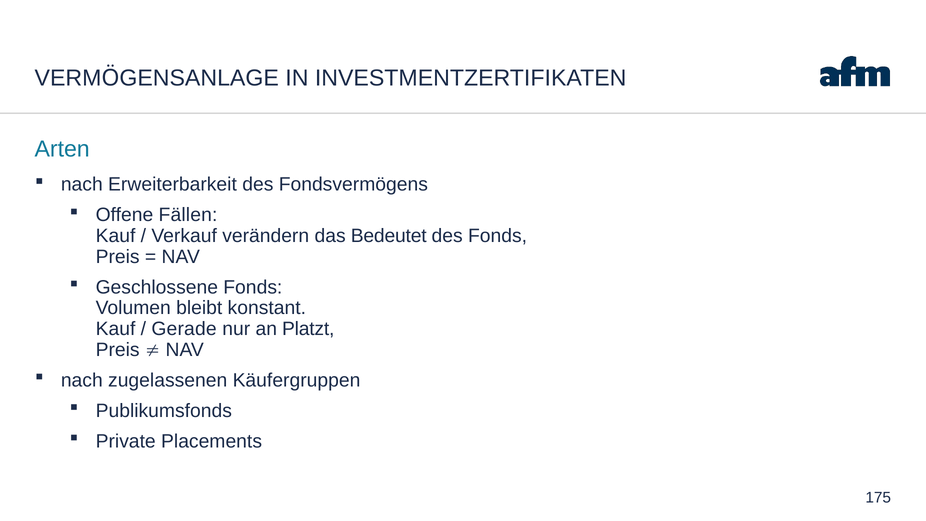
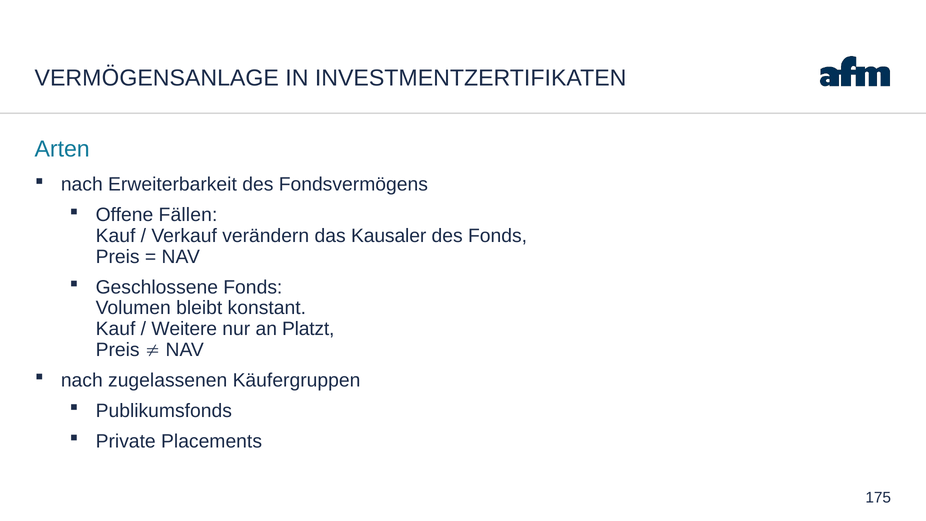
Bedeutet: Bedeutet -> Kausaler (389, 236)
Gerade: Gerade -> Weitere (184, 329)
